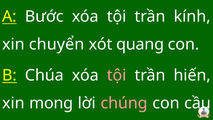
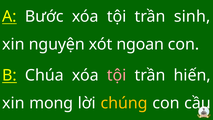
kính: kính -> sinh (192, 16)
chuyển: chuyển -> nguyện (57, 44)
quang: quang -> ngoan (140, 44)
chúng colour: pink -> yellow (124, 103)
